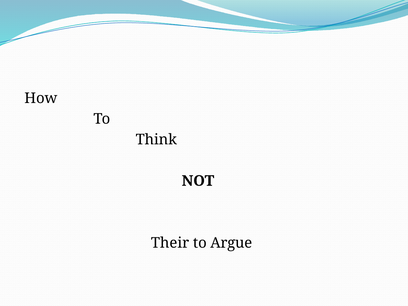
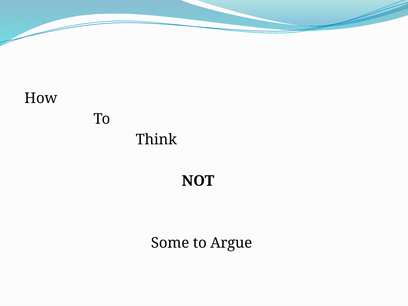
Their: Their -> Some (170, 243)
